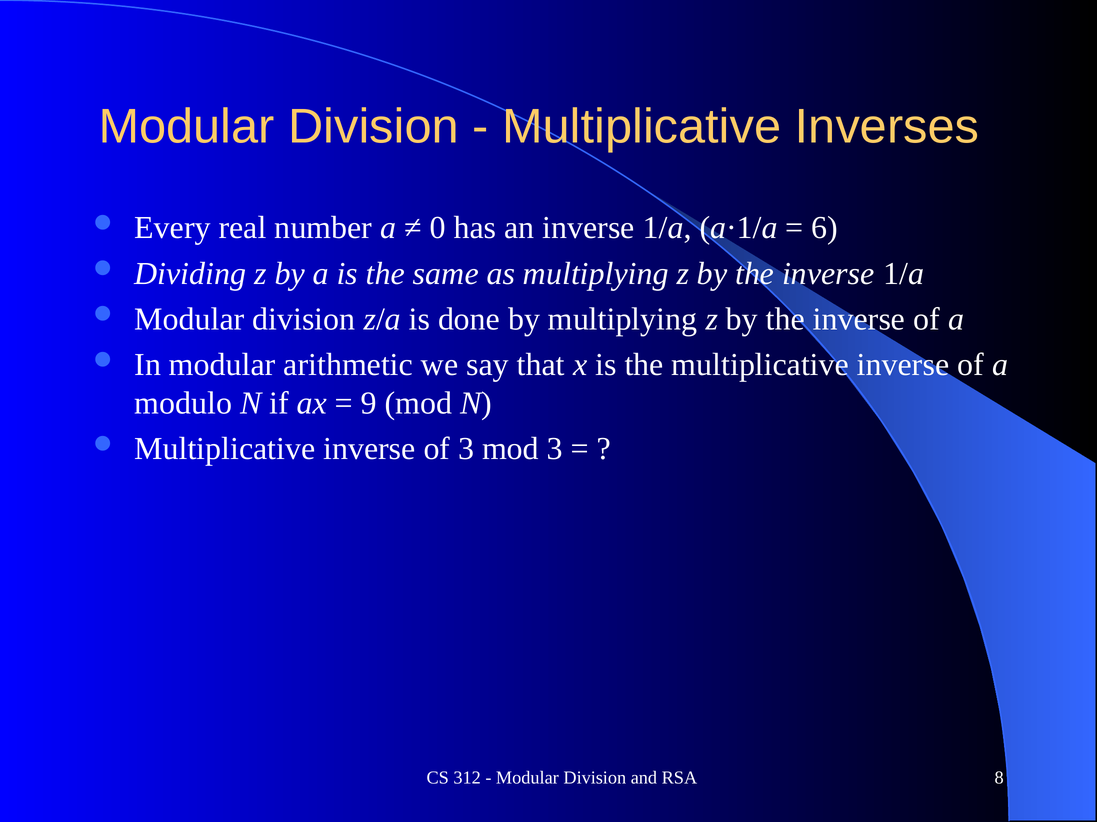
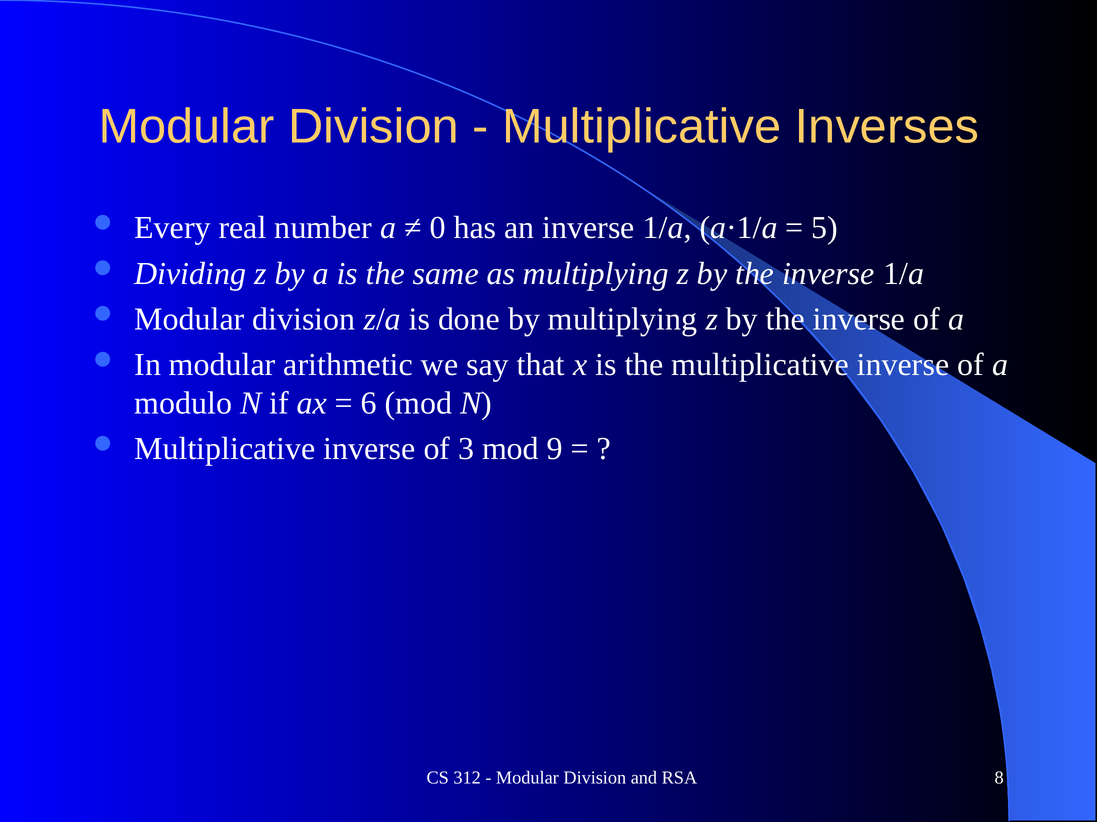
6: 6 -> 5 (825, 228)
9: 9 -> 6 (369, 404)
mod 3: 3 -> 9 (555, 449)
